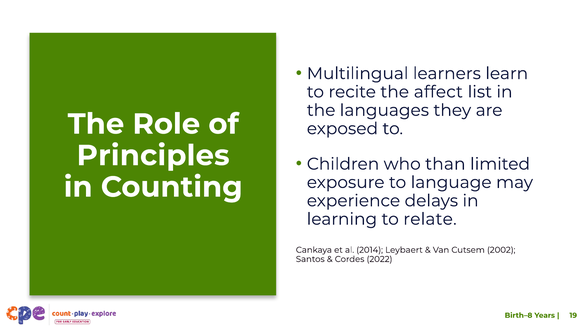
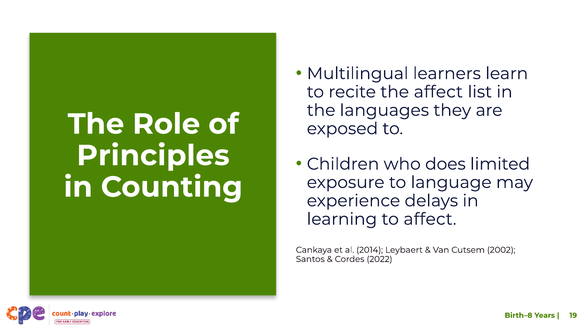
than: than -> does (445, 164)
to relate: relate -> affect (430, 219)
